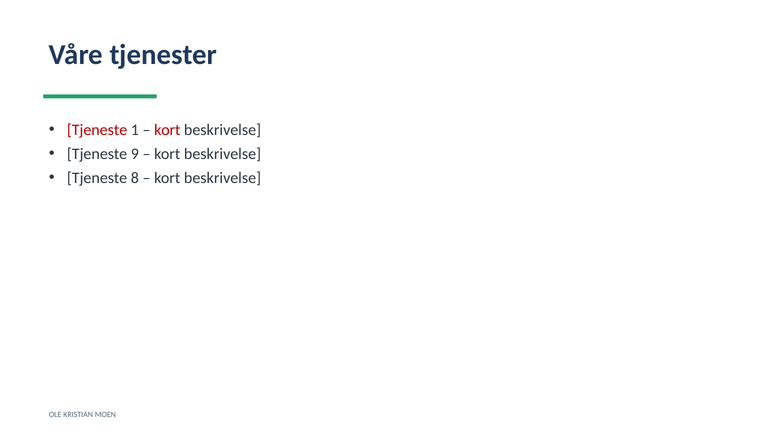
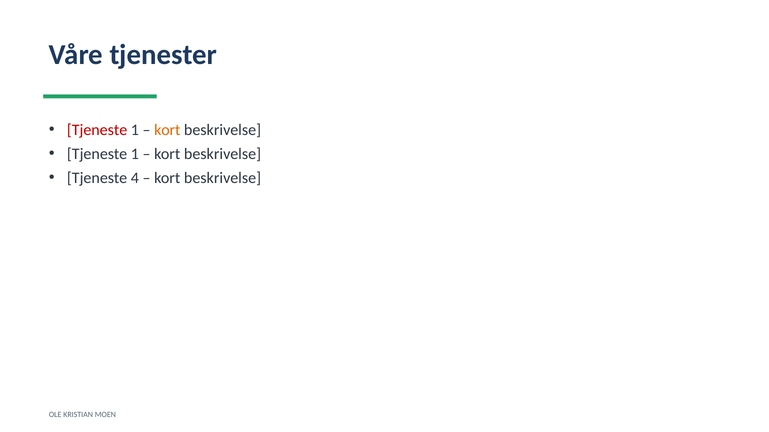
kort colour: red -> orange (167, 130)
9: 9 -> 1 (135, 154)
8: 8 -> 4 (135, 178)
